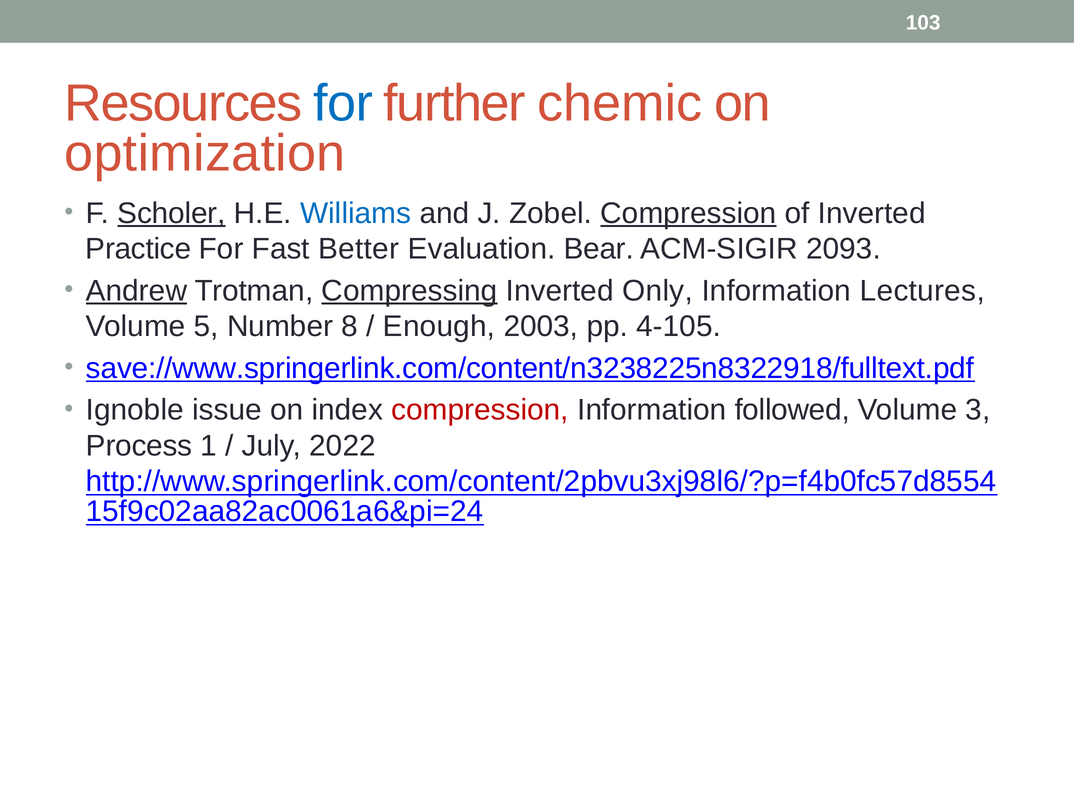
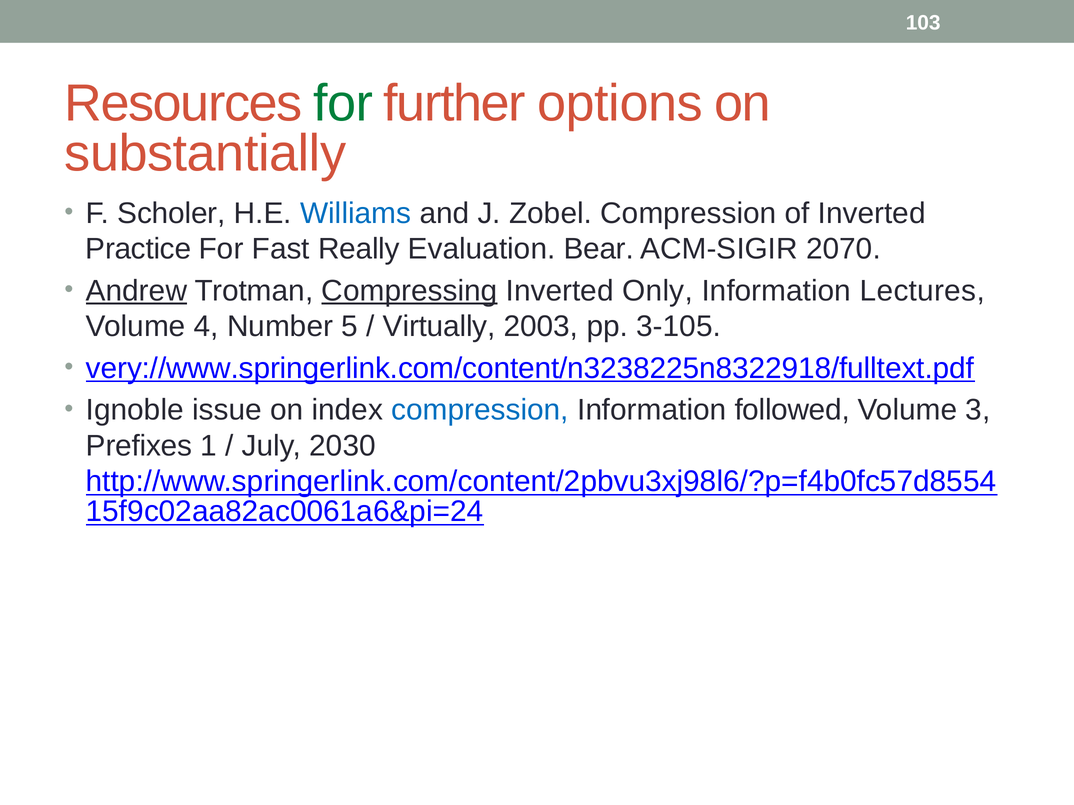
for colour: blue -> green (343, 104)
chemic: chemic -> options (620, 104)
optimization: optimization -> substantially (205, 154)
Scholer underline: present -> none (171, 213)
Compression underline: present -> none (688, 213)
Better: Better -> Really (359, 249)
2093: 2093 -> 2070 (843, 249)
5: 5 -> 4 (206, 327)
8: 8 -> 5 (350, 327)
Enough: Enough -> Virtually (439, 327)
4-105: 4-105 -> 3-105 (679, 327)
save://www.springerlink.com/content/n3238225n8322918/fulltext.pdf: save://www.springerlink.com/content/n3238225n8322918/fulltext.pdf -> very://www.springerlink.com/content/n3238225n8322918/fulltext.pdf (530, 369)
compression colour: red -> blue (480, 410)
Process: Process -> Prefixes (139, 446)
2022: 2022 -> 2030 (343, 446)
